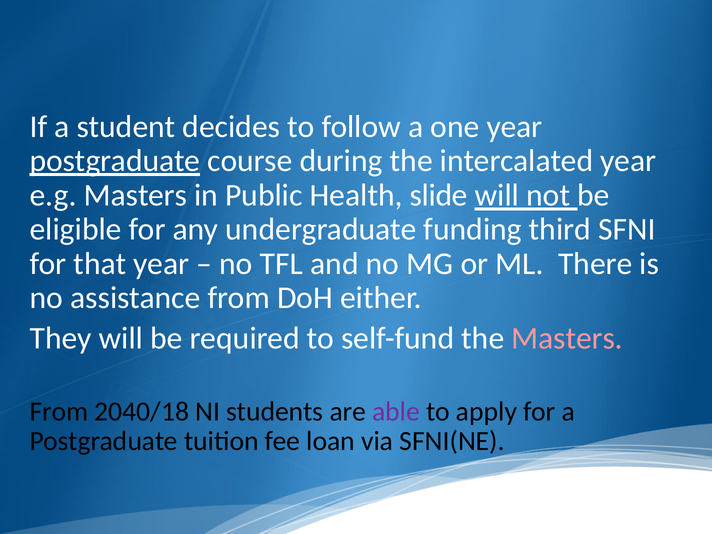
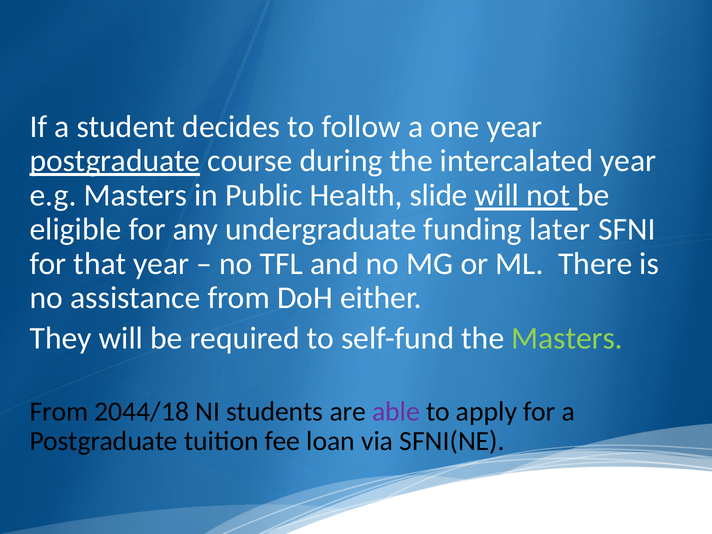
third: third -> later (560, 229)
Masters colour: pink -> light green (567, 338)
2040/18: 2040/18 -> 2044/18 (142, 411)
